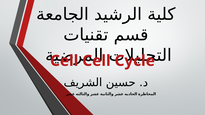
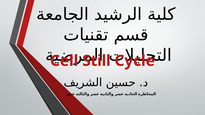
Cell: Cell -> Still (96, 61)
